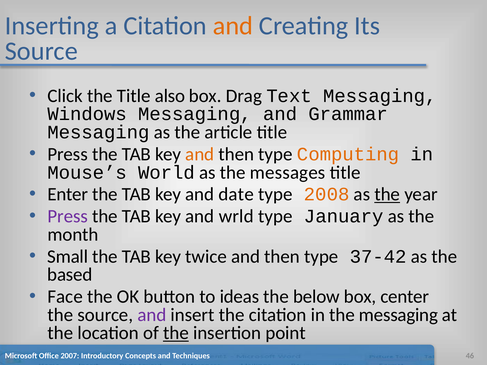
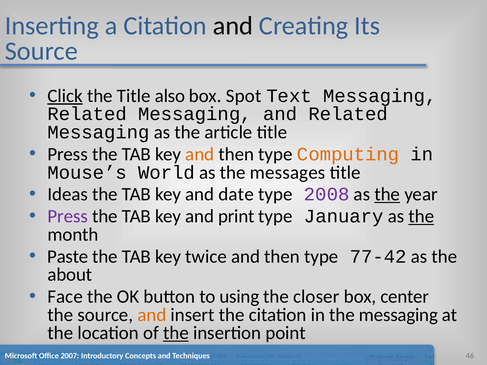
and colour: orange -> black (233, 26)
Click underline: none -> present (65, 96)
Drag: Drag -> Spot (244, 96)
Windows: Windows -> Related (87, 114)
and Grammar: Grammar -> Related (348, 114)
Enter: Enter -> Ideas (68, 195)
2008 colour: orange -> purple (327, 195)
wrld: wrld -> print (236, 217)
the underline: none -> present (421, 217)
Small: Small -> Paste (68, 257)
37-42: 37-42 -> 77-42 (378, 257)
based: based -> about (70, 275)
ideas: ideas -> using (239, 297)
below: below -> closer (316, 297)
and colour: purple -> orange (152, 315)
